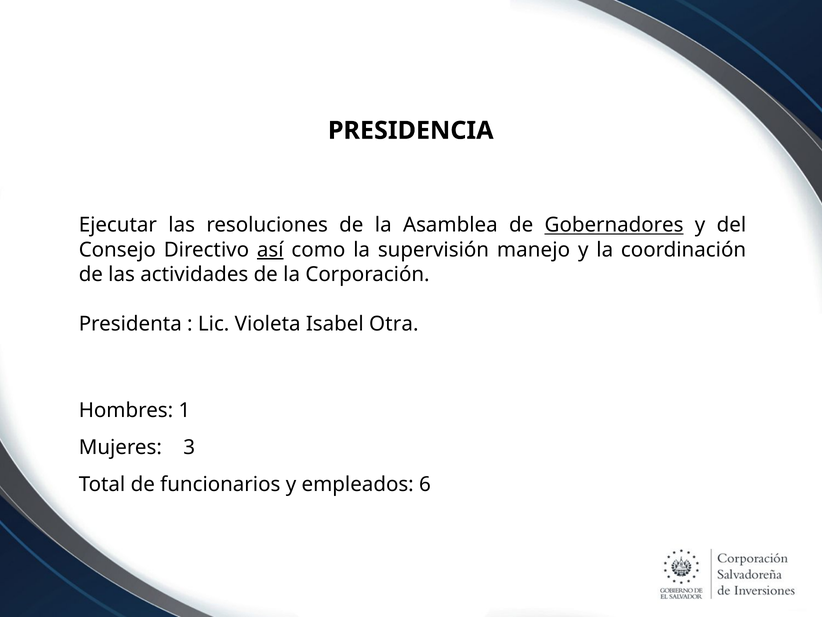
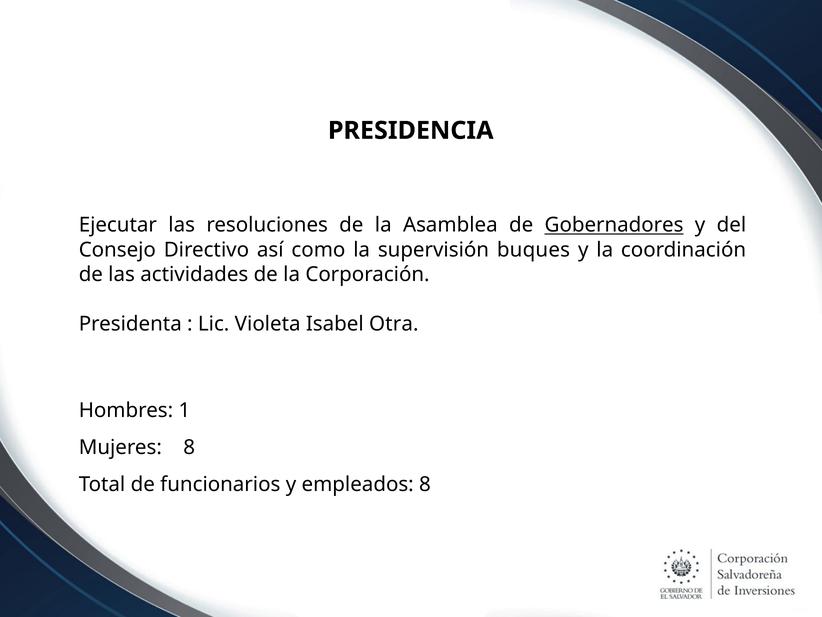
así underline: present -> none (270, 250)
manejo: manejo -> buques (533, 250)
Mujeres 3: 3 -> 8 (189, 447)
empleados 6: 6 -> 8 (425, 484)
